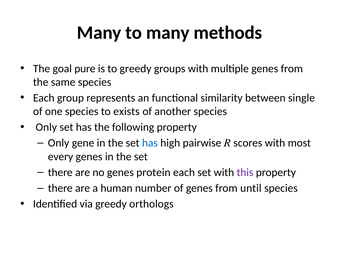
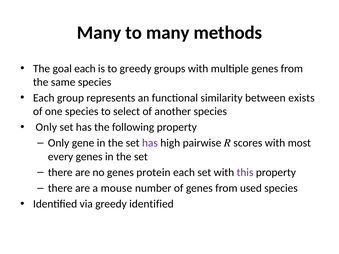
goal pure: pure -> each (85, 69)
single: single -> exists (301, 98)
exists: exists -> select (127, 112)
has colour: blue -> purple (150, 143)
human: human -> mouse (116, 188)
until: until -> used (251, 188)
greedy orthologs: orthologs -> identified (151, 204)
